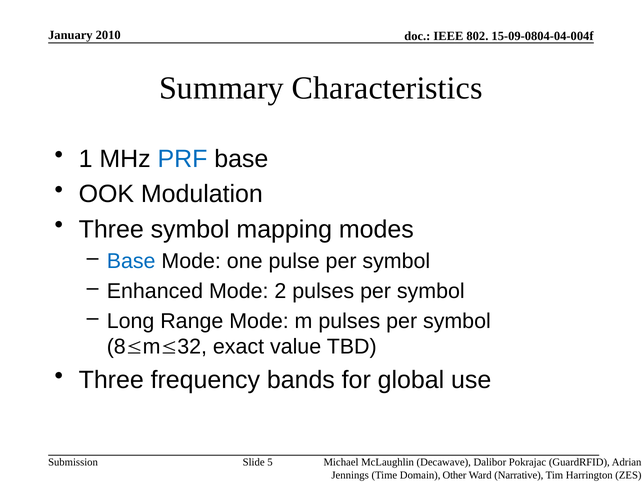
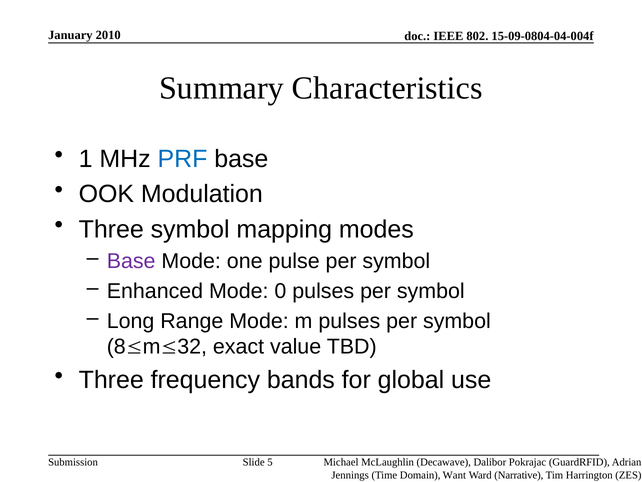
Base colour: blue -> purple (131, 261)
2: 2 -> 0 (280, 291)
Other: Other -> Want (454, 475)
